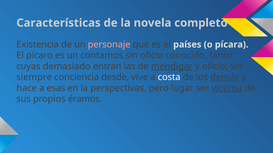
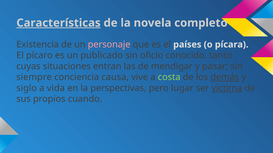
Características underline: none -> present (58, 23)
contamos: contamos -> publicado (102, 56)
demasiado: demasiado -> situaciones (67, 67)
mendigar underline: present -> none (172, 67)
y oficio: oficio -> pasar (215, 67)
desde: desde -> causa (115, 77)
costa colour: white -> light green (169, 77)
hace: hace -> siglo (27, 88)
esas: esas -> vida (56, 88)
éramos: éramos -> cuando (85, 99)
